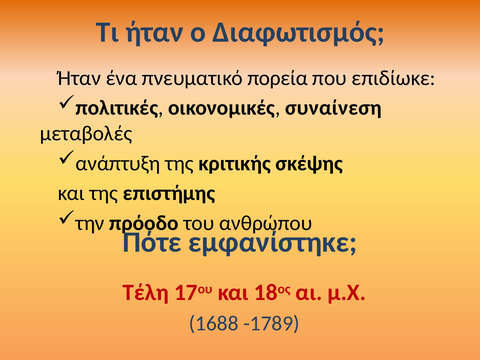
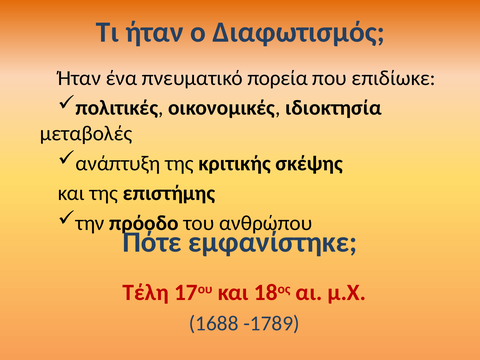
συναίνεση: συναίνεση -> ιδιοκτησία (333, 108)
